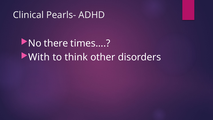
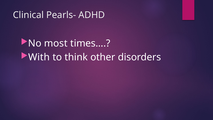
there: there -> most (56, 43)
